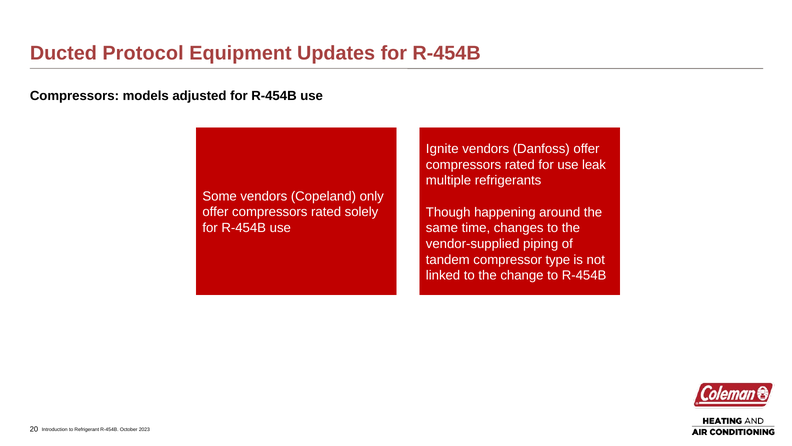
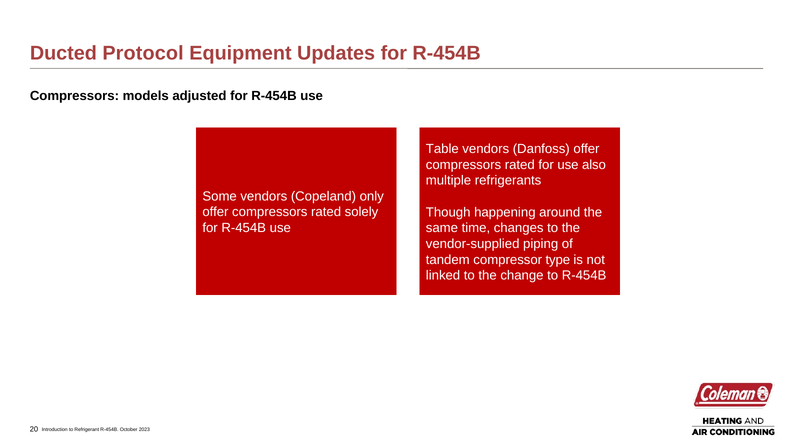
Ignite: Ignite -> Table (442, 149)
leak: leak -> also (594, 164)
